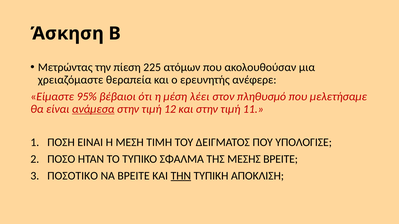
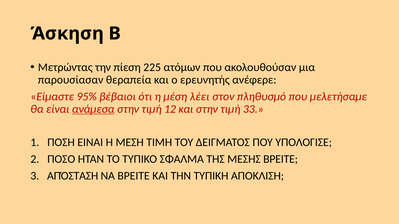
χρειαζόμαστε: χρειαζόμαστε -> παρουσίασαν (71, 80)
11: 11 -> 33 (253, 109)
ΠΟΣΟΤΙΚΟ: ΠΟΣΟΤΙΚΟ -> ΑΠΌΣΤΑΣΗ (73, 176)
ΤΗΝ underline: present -> none (181, 176)
